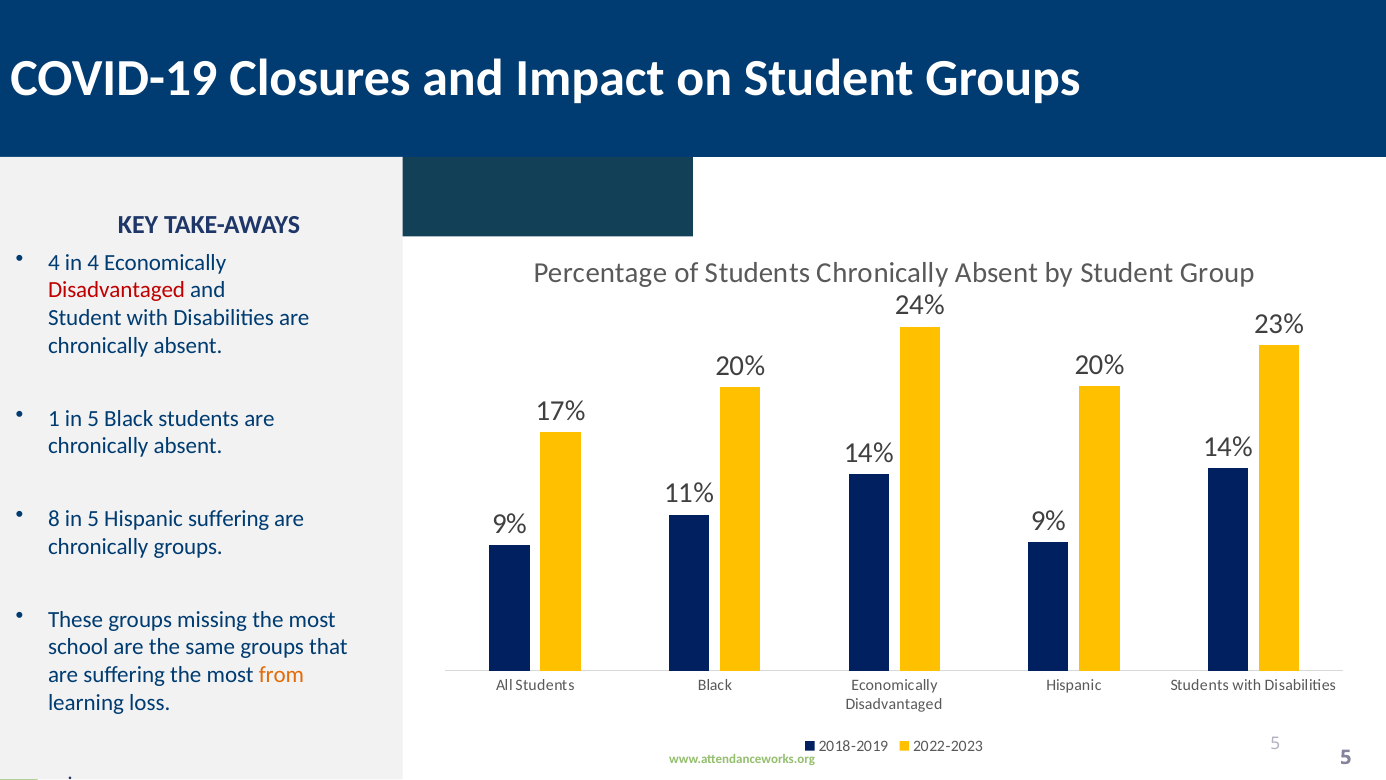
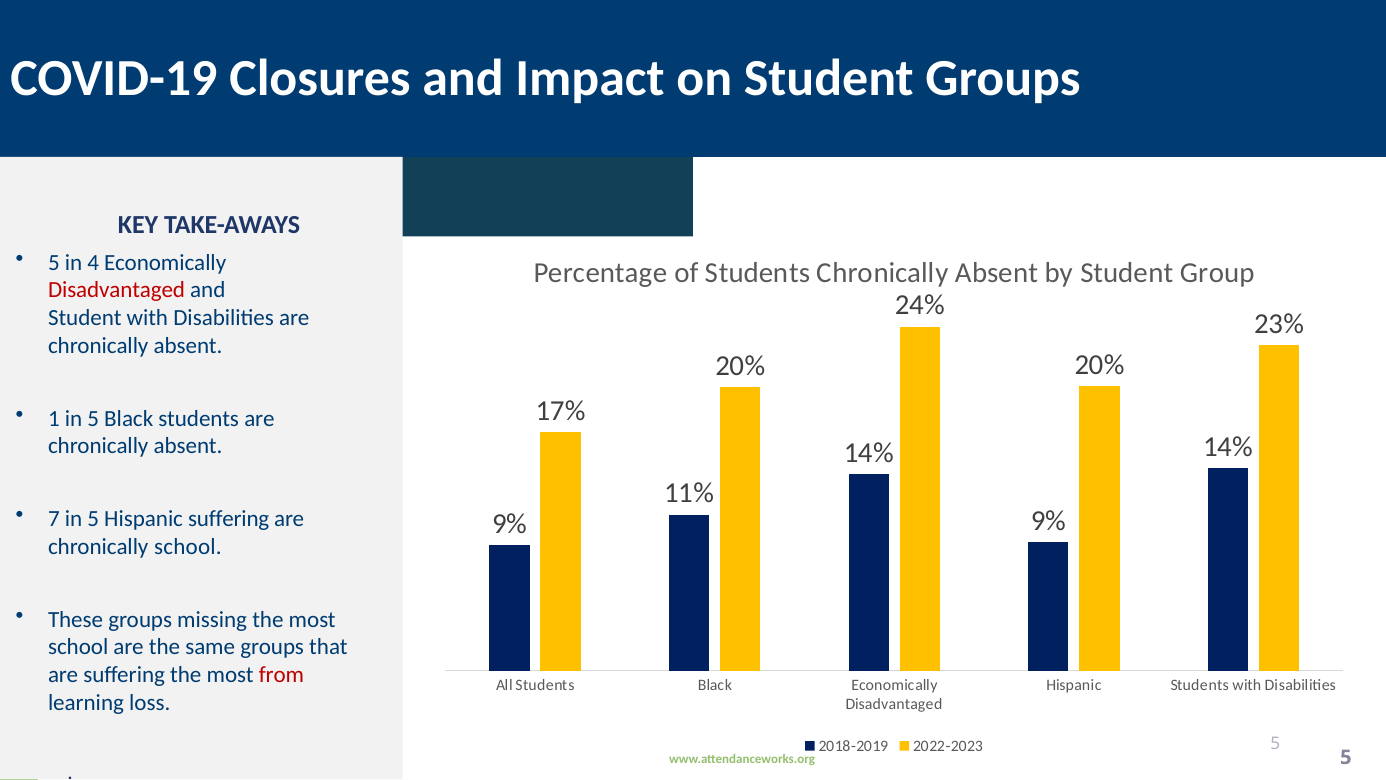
4: 4 -> 5 (54, 262)
8: 8 -> 7 (54, 519)
chronically groups: groups -> school (188, 546)
from colour: orange -> red (281, 675)
